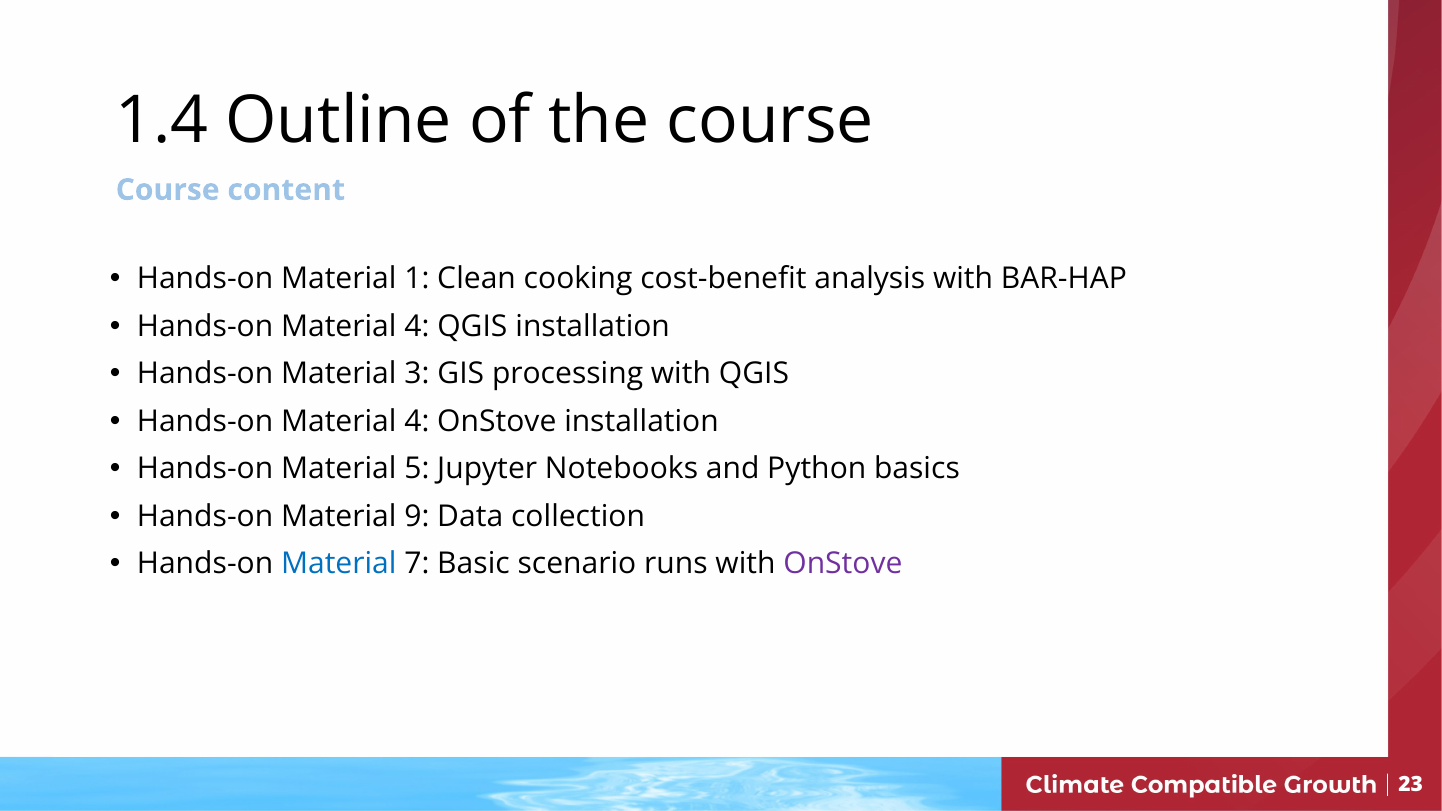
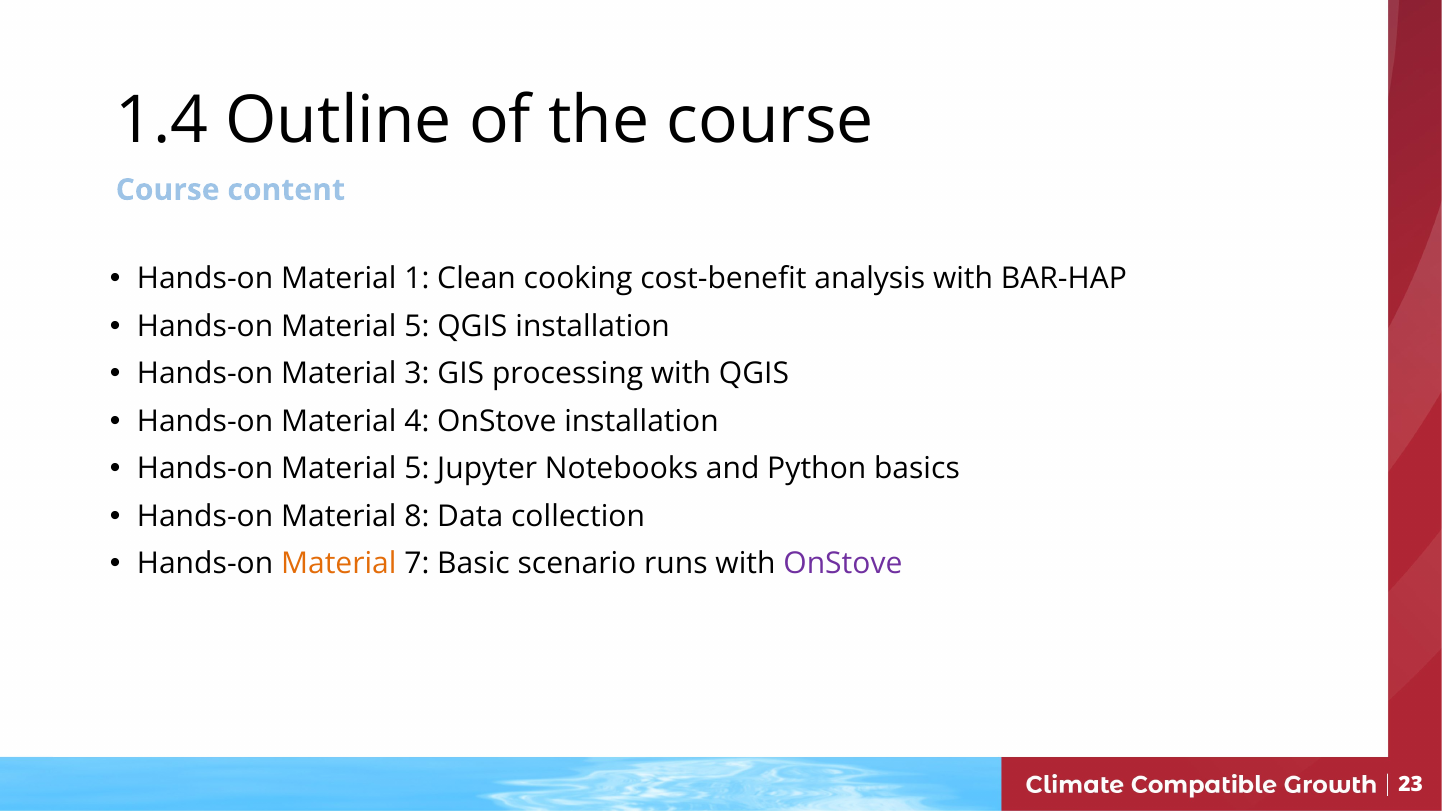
4: 4 -> 5 (417, 327)
9: 9 -> 8 (417, 517)
Material colour: blue -> orange (339, 564)
